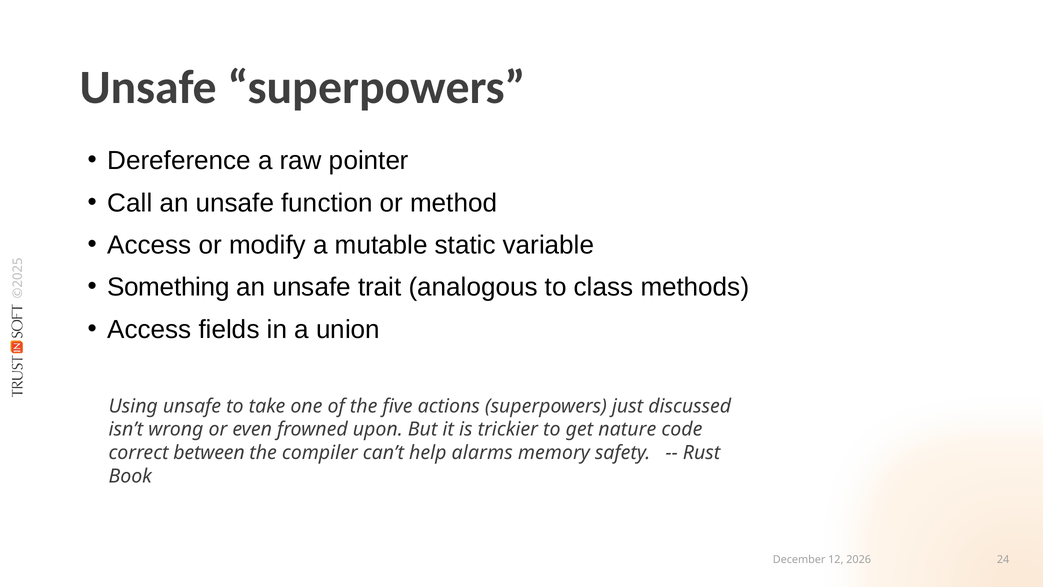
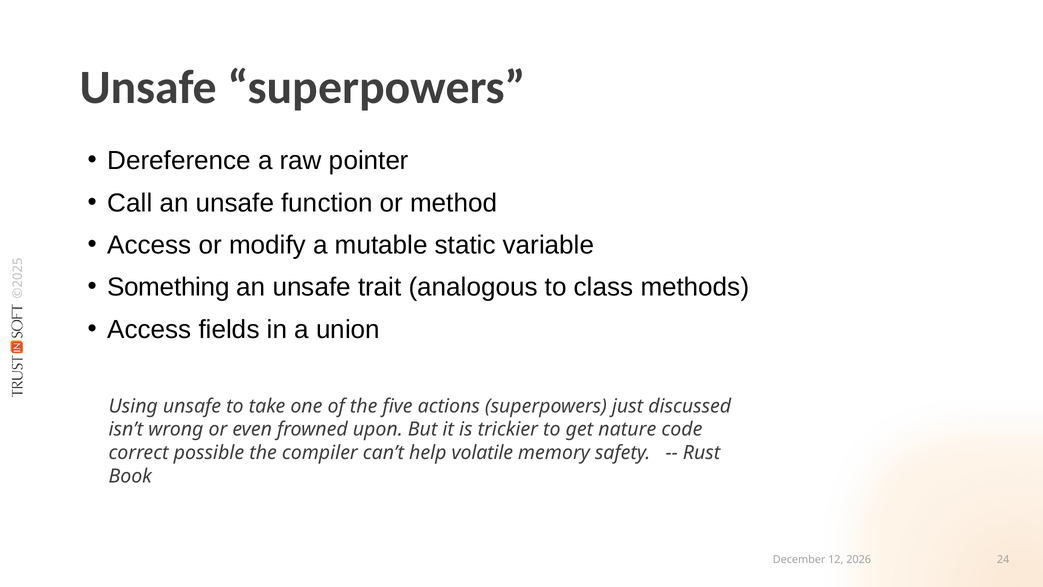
between: between -> possible (209, 453)
alarms: alarms -> volatile (482, 453)
